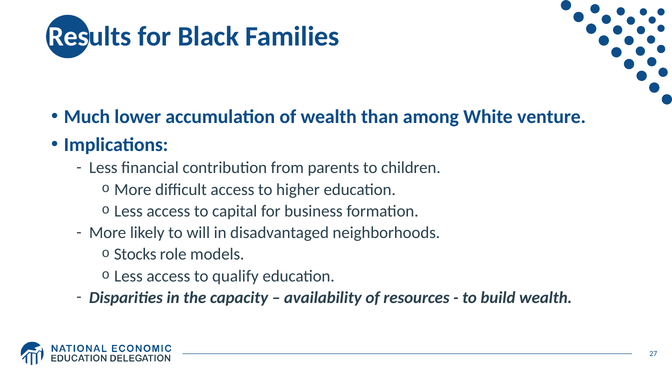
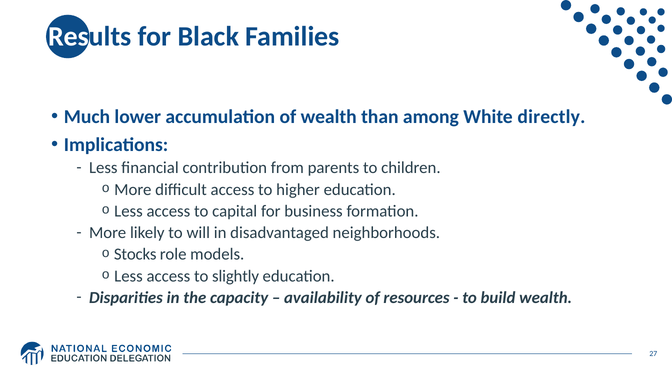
venture: venture -> directly (551, 117)
qualify: qualify -> slightly (236, 276)
